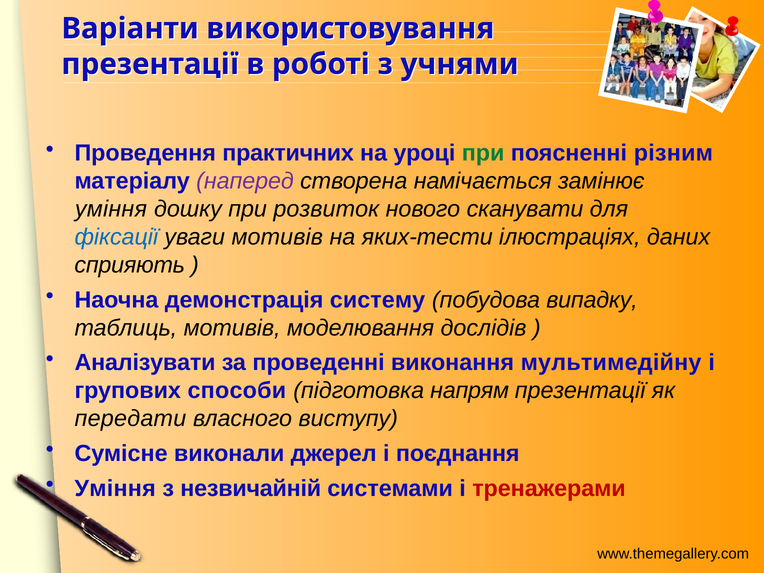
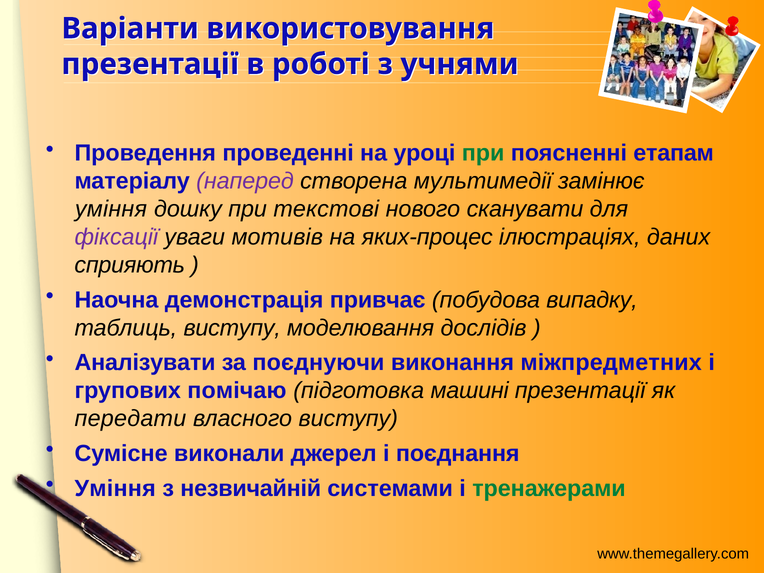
практичних: практичних -> проведенні (288, 153)
різним: різним -> етапам (674, 153)
намічається: намічається -> мультимедії (483, 181)
розвиток: розвиток -> текстові (326, 209)
фіксації colour: blue -> purple (116, 237)
яких-тести: яких-тести -> яких-процес (427, 237)
систему: систему -> привчає (378, 300)
таблиць мотивів: мотивів -> виступу (232, 328)
проведенні: проведенні -> поєднуючи (318, 363)
мультимедійну: мультимедійну -> міжпредметних (611, 363)
способи: способи -> помічаю (237, 391)
напрям: напрям -> машині (470, 391)
тренажерами colour: red -> green (549, 488)
